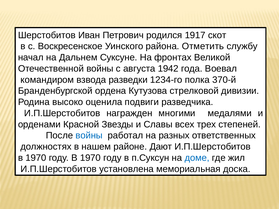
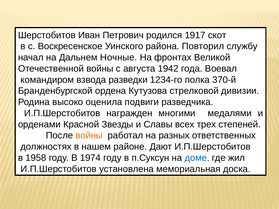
Отметить: Отметить -> Повторил (203, 46)
Суксуне: Суксуне -> Ночные (119, 58)
войны colour: blue -> orange (89, 136)
1970: 1970 -> 1958 (36, 158)
году В 1970: 1970 -> 1974 (90, 158)
